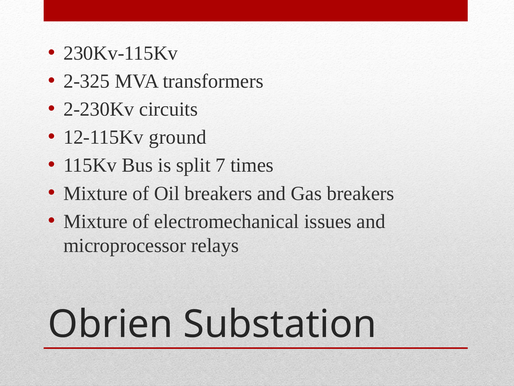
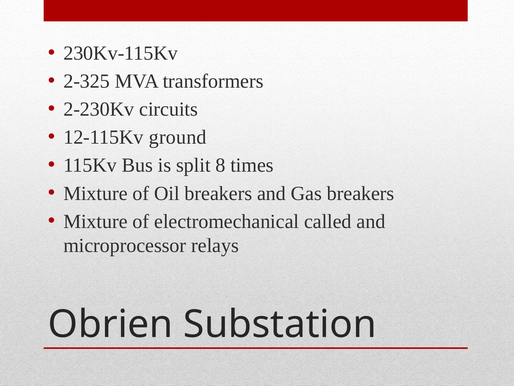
7: 7 -> 8 (220, 165)
issues: issues -> called (328, 221)
